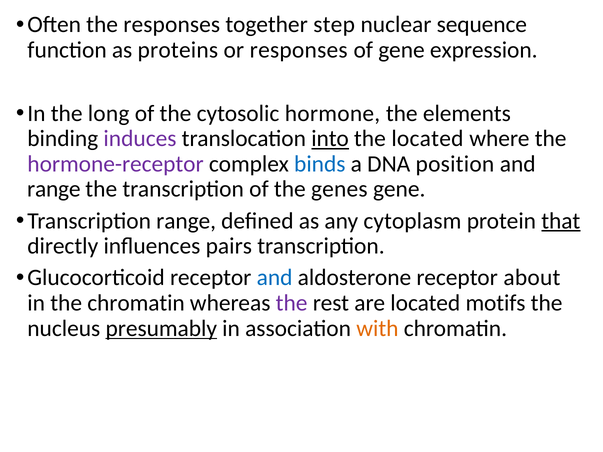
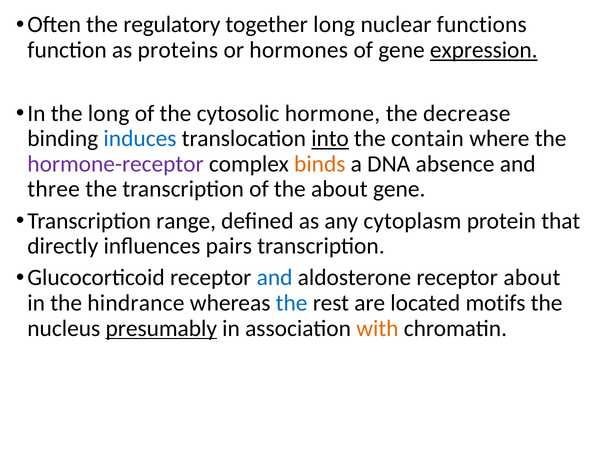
the responses: responses -> regulatory (172, 25)
together step: step -> long (334, 25)
sequence: sequence -> functions (482, 25)
or responses: responses -> hormones (299, 50)
expression underline: none -> present (484, 50)
elements: elements -> decrease (467, 113)
induces colour: purple -> blue (140, 139)
the located: located -> contain (427, 139)
binds colour: blue -> orange (320, 164)
position: position -> absence (455, 164)
range: range -> three (54, 189)
the genes: genes -> about (339, 189)
that underline: present -> none (561, 221)
the chromatin: chromatin -> hindrance (136, 303)
the colour: purple -> blue (292, 303)
